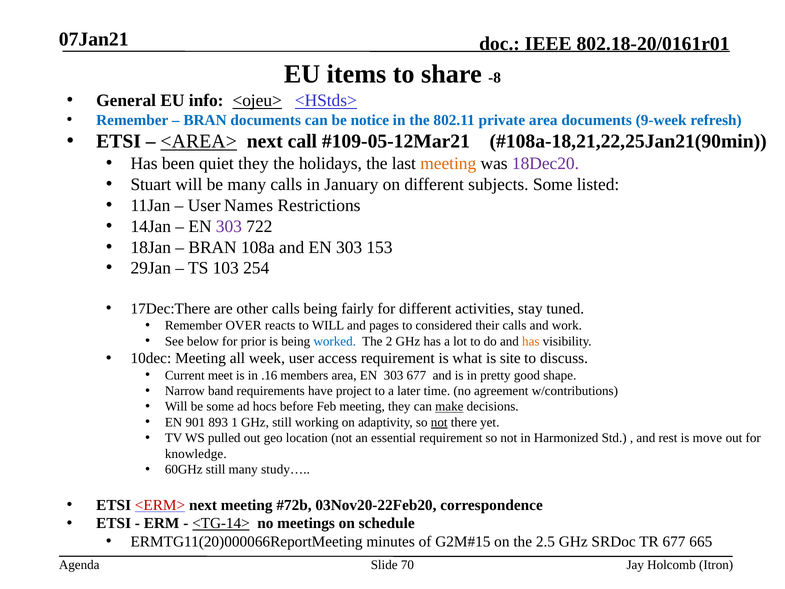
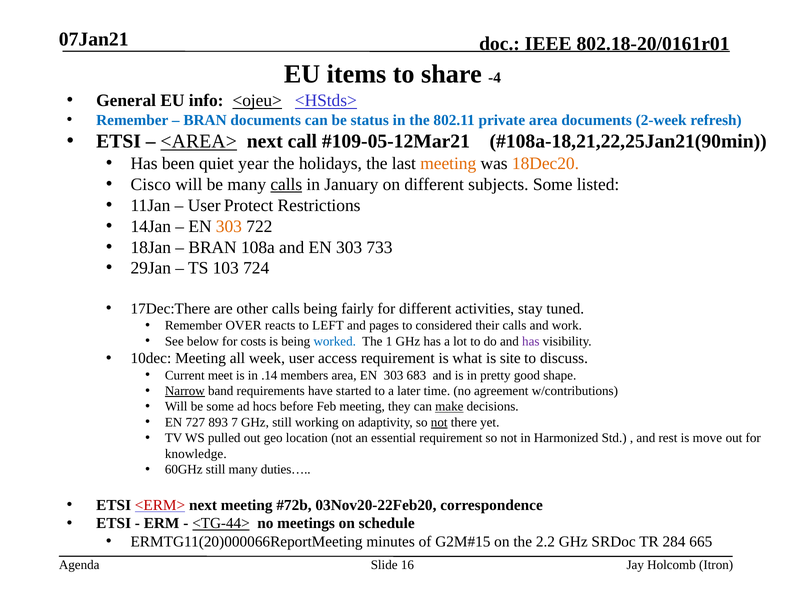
-8: -8 -> -4 (495, 78)
notice: notice -> status (370, 120)
9-week: 9-week -> 2-week (661, 120)
quiet they: they -> year (253, 163)
18Dec20 colour: purple -> orange (546, 163)
Stuart: Stuart -> Cisco (151, 184)
calls underline: none -> present (286, 184)
Names: Names -> Protect (249, 205)
303 colour: purple -> orange (229, 226)
153: 153 -> 733 (379, 247)
254: 254 -> 724 (256, 268)
to WILL: WILL -> LEFT (328, 325)
prior: prior -> costs (253, 341)
2: 2 -> 1 (389, 341)
has colour: orange -> purple (531, 341)
.16: .16 -> .14 (269, 375)
303 677: 677 -> 683 (416, 375)
Narrow underline: none -> present (185, 391)
project: project -> started (354, 391)
901: 901 -> 727 (195, 422)
1: 1 -> 7 (235, 422)
study…: study… -> duties… (286, 469)
<TG-14>: <TG-14> -> <TG-44> (221, 523)
2.5: 2.5 -> 2.2 (545, 541)
TR 677: 677 -> 284 (674, 541)
70: 70 -> 16 (407, 565)
